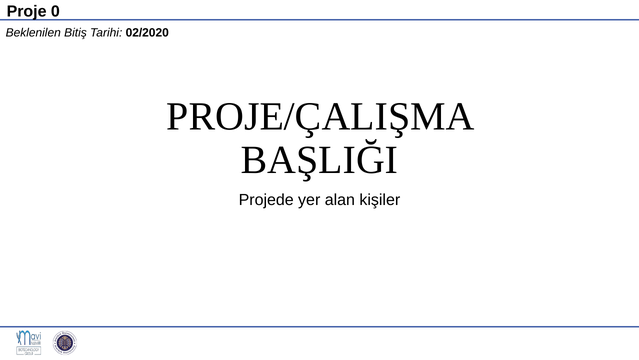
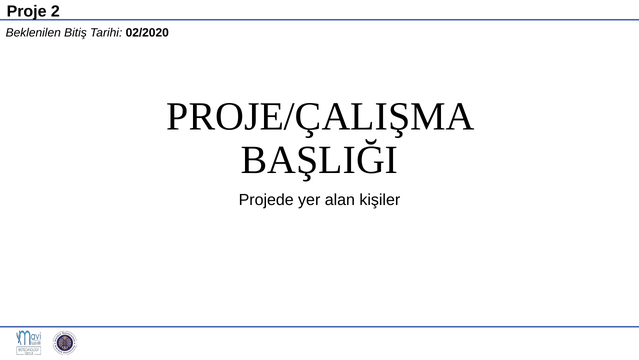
0: 0 -> 2 (55, 11)
